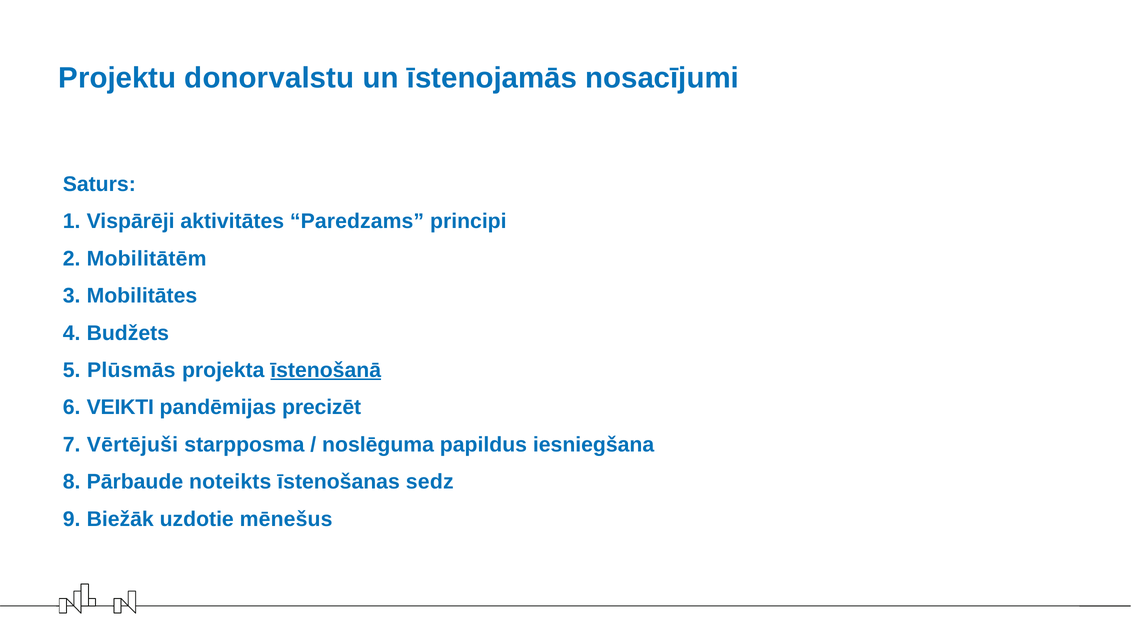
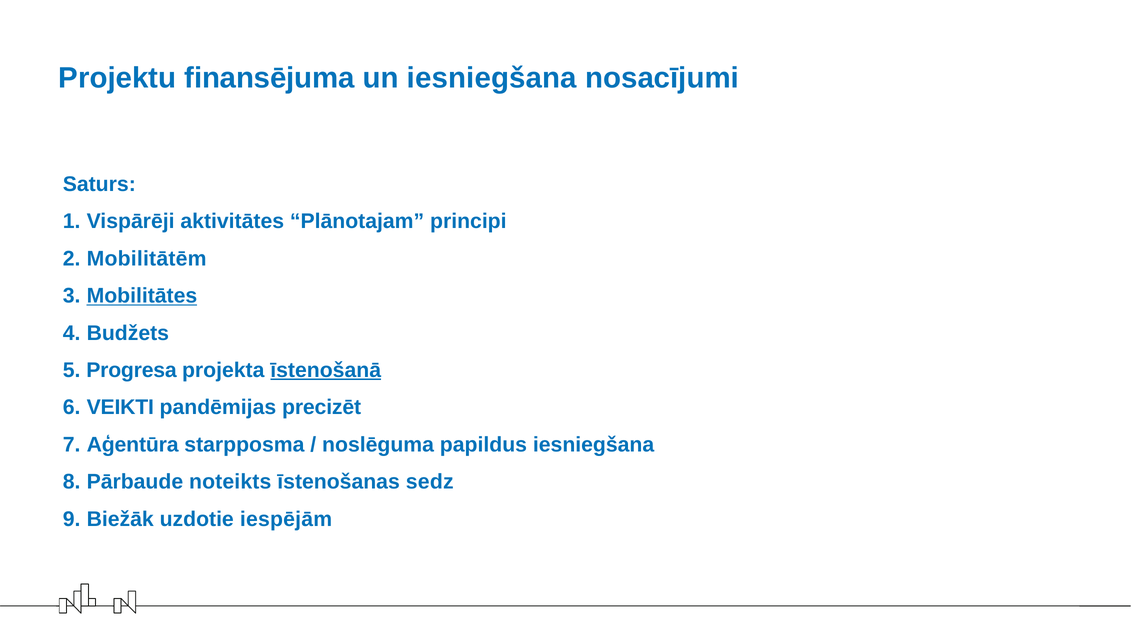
donorvalstu: donorvalstu -> finansējuma (270, 78)
un īstenojamās: īstenojamās -> iesniegšana (492, 78)
Paredzams: Paredzams -> Plānotajam (357, 221)
Mobilitātes underline: none -> present (142, 296)
Plūsmās: Plūsmās -> Progresa (132, 370)
Vērtējuši: Vērtējuši -> Aģentūra (133, 445)
mēnešus: mēnešus -> iespējām (286, 519)
